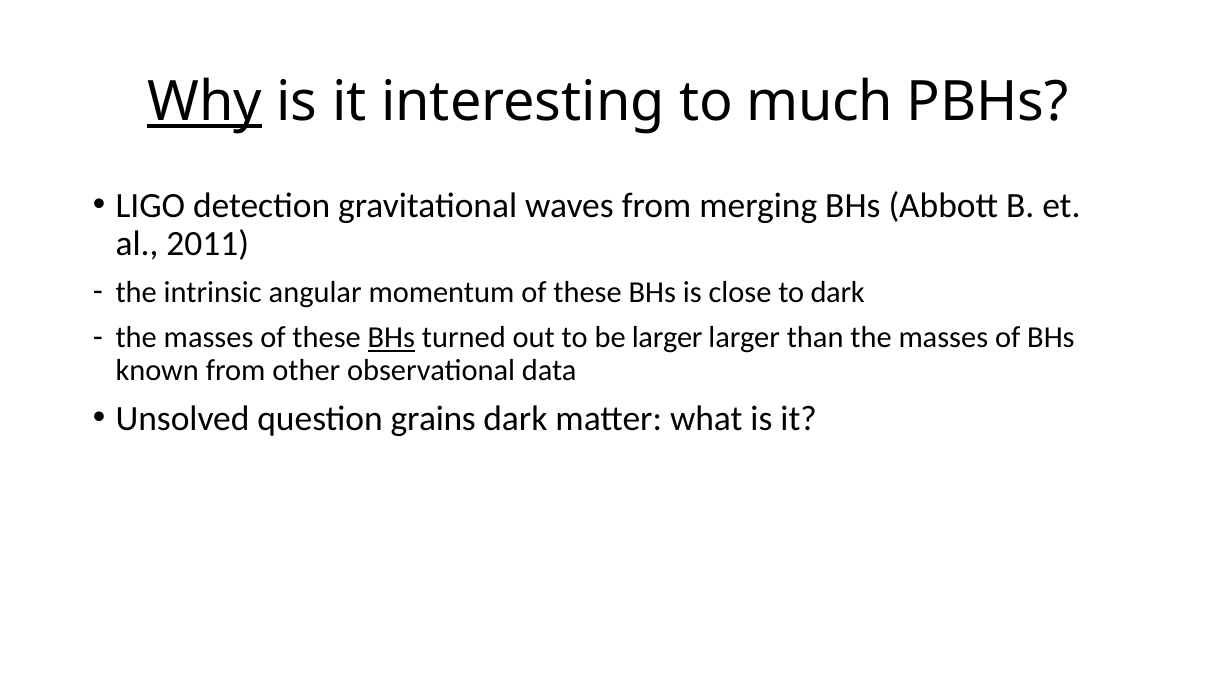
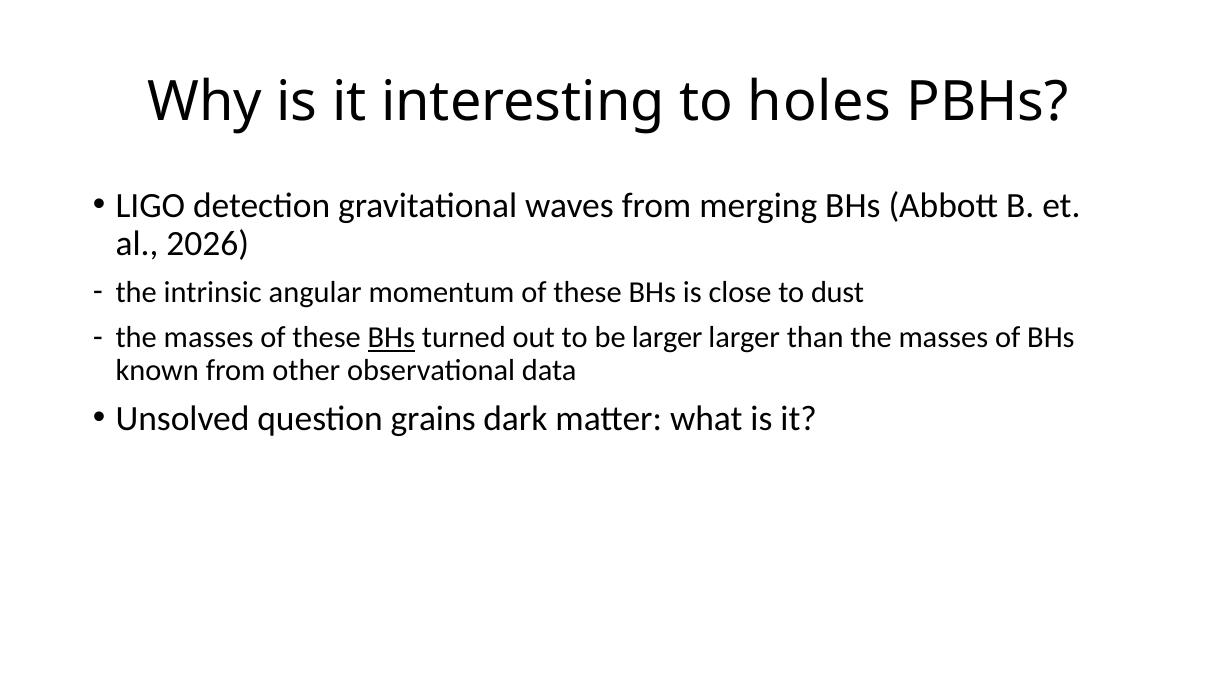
Why underline: present -> none (205, 102)
much: much -> holes (819, 102)
2011: 2011 -> 2026 (208, 244)
to dark: dark -> dust (838, 292)
